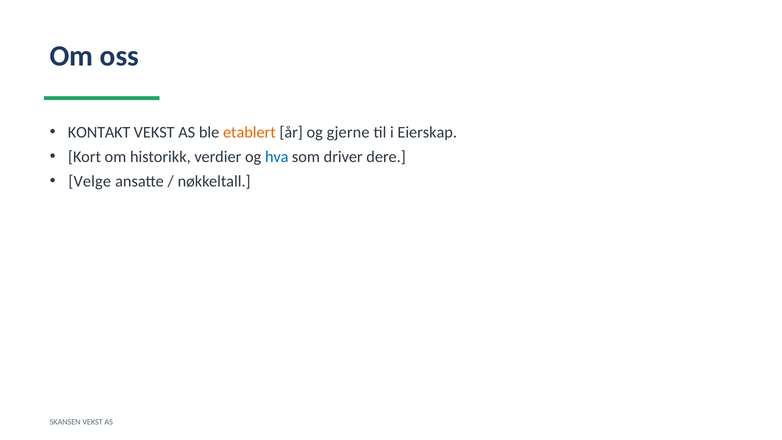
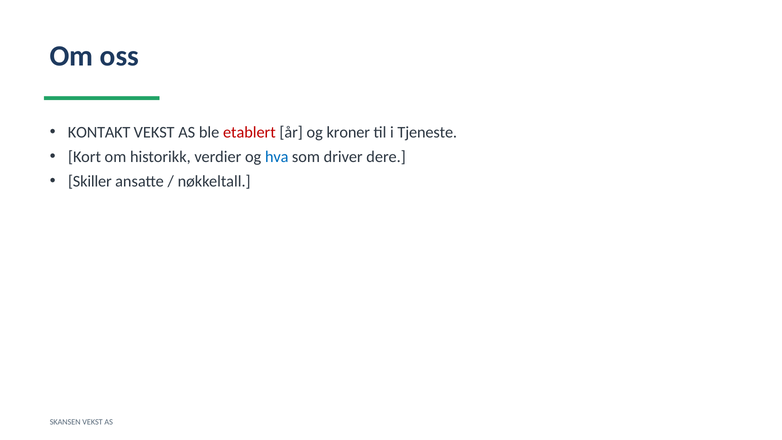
etablert colour: orange -> red (249, 132)
gjerne: gjerne -> kroner (348, 132)
Eierskap: Eierskap -> Tjeneste (427, 132)
Velge: Velge -> Skiller (90, 181)
